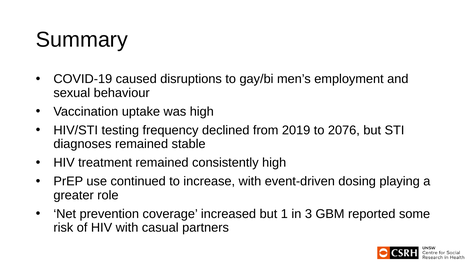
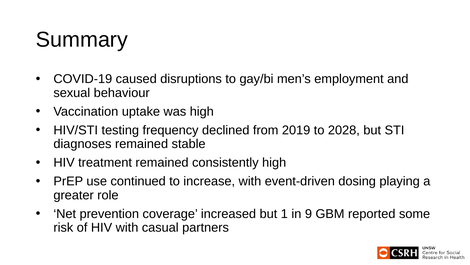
2076: 2076 -> 2028 (344, 130)
3: 3 -> 9 (308, 213)
